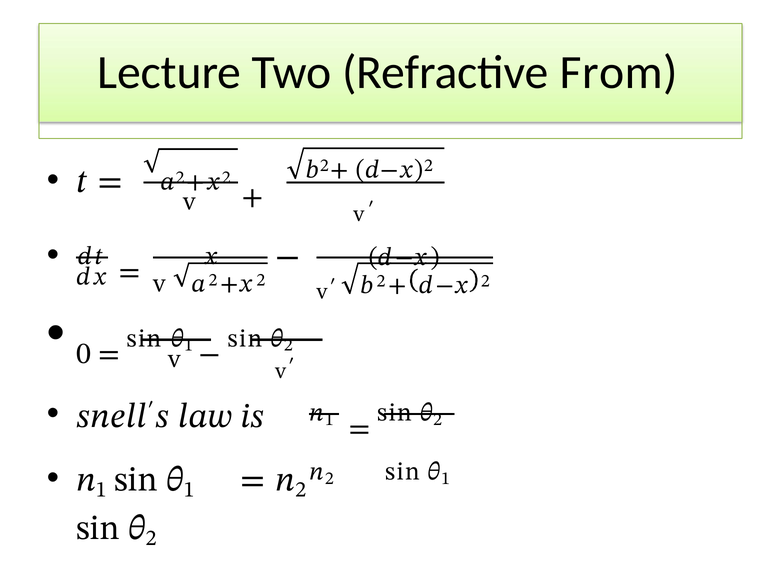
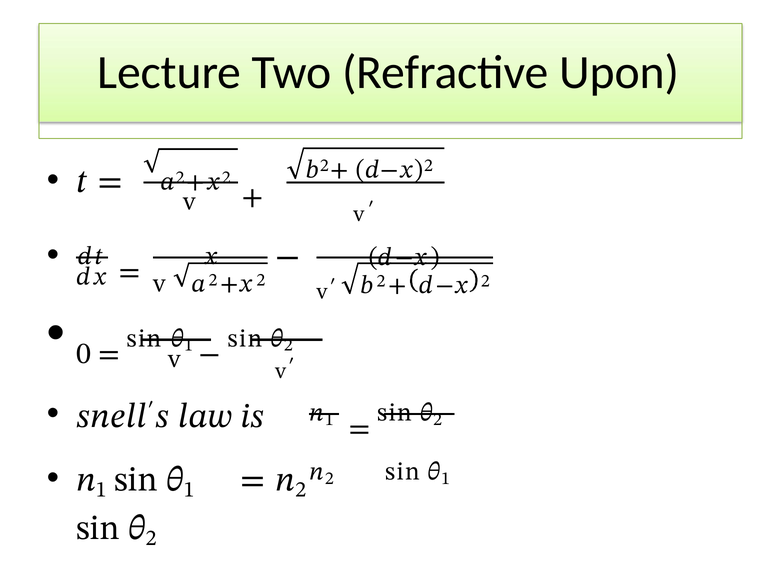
From: From -> Upon (619, 73)
